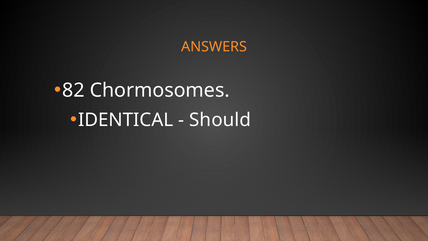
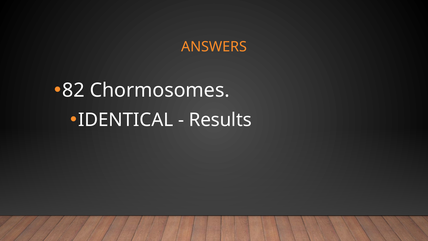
Should: Should -> Results (220, 120)
